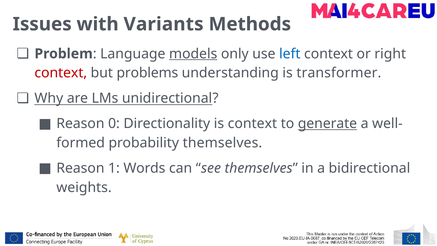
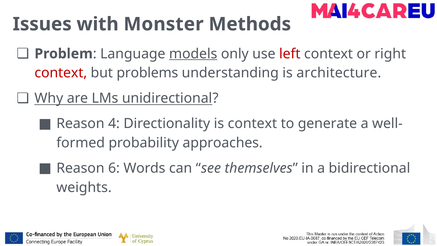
Variants: Variants -> Monster (164, 24)
left colour: blue -> red (290, 54)
transformer: transformer -> architecture (339, 73)
0: 0 -> 4 (114, 124)
generate underline: present -> none (327, 124)
probability themselves: themselves -> approaches (223, 143)
1: 1 -> 6 (114, 168)
